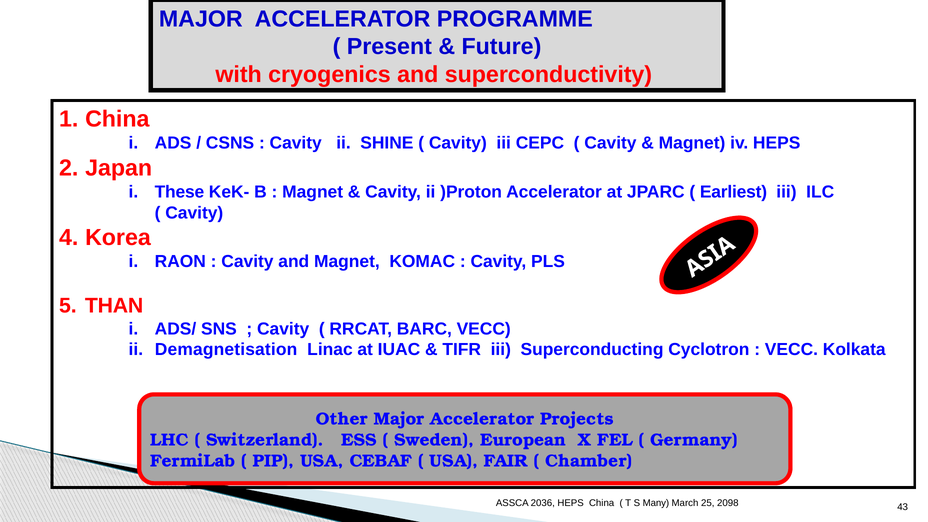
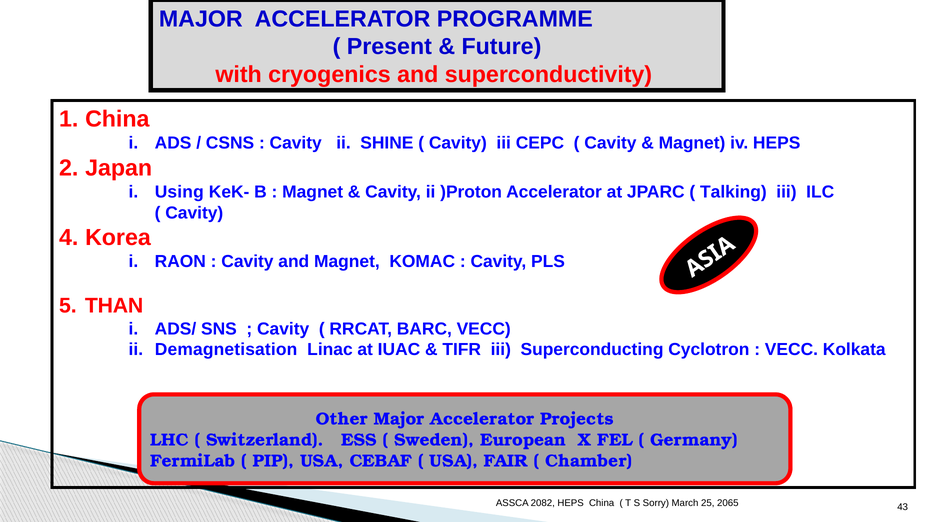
These: These -> Using (179, 192)
Earliest: Earliest -> Talking (733, 192)
2036: 2036 -> 2082 (543, 503)
Many: Many -> Sorry (656, 503)
2098: 2098 -> 2065 (728, 503)
